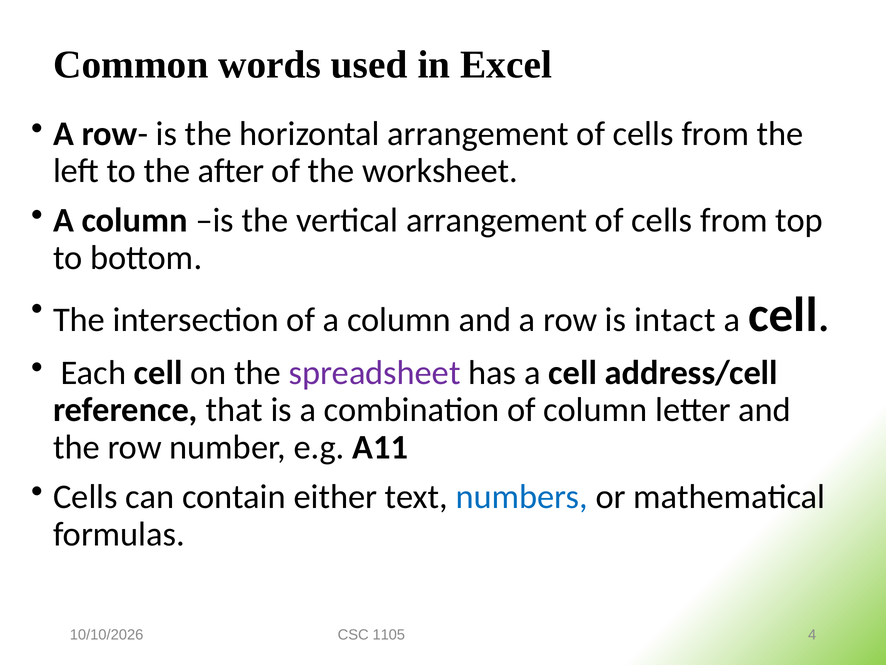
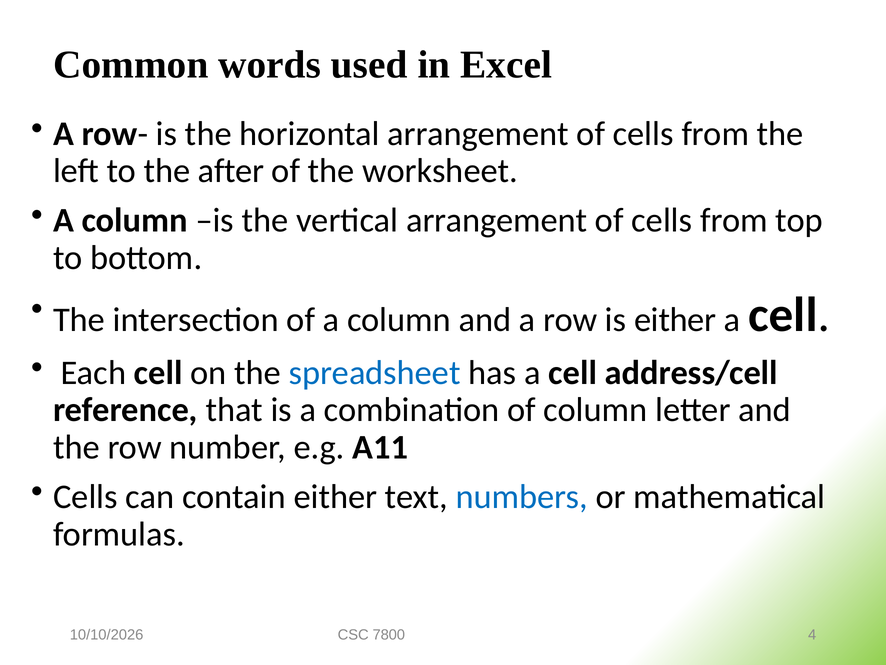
is intact: intact -> either (675, 320)
spreadsheet colour: purple -> blue (375, 373)
1105: 1105 -> 7800 (389, 635)
